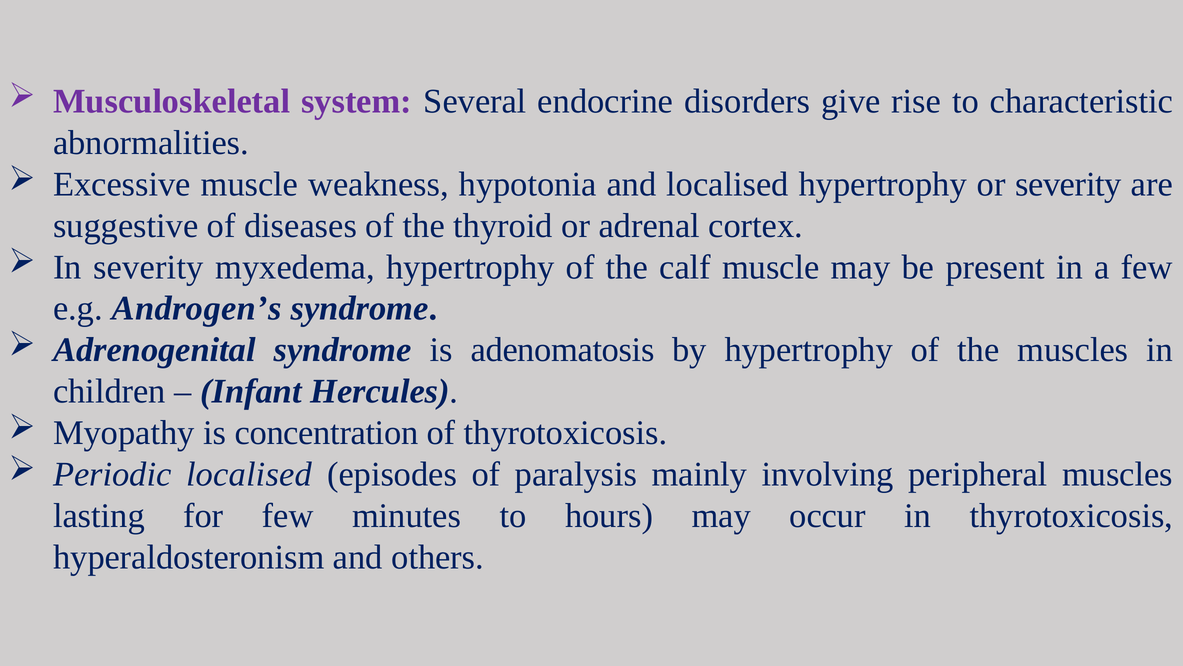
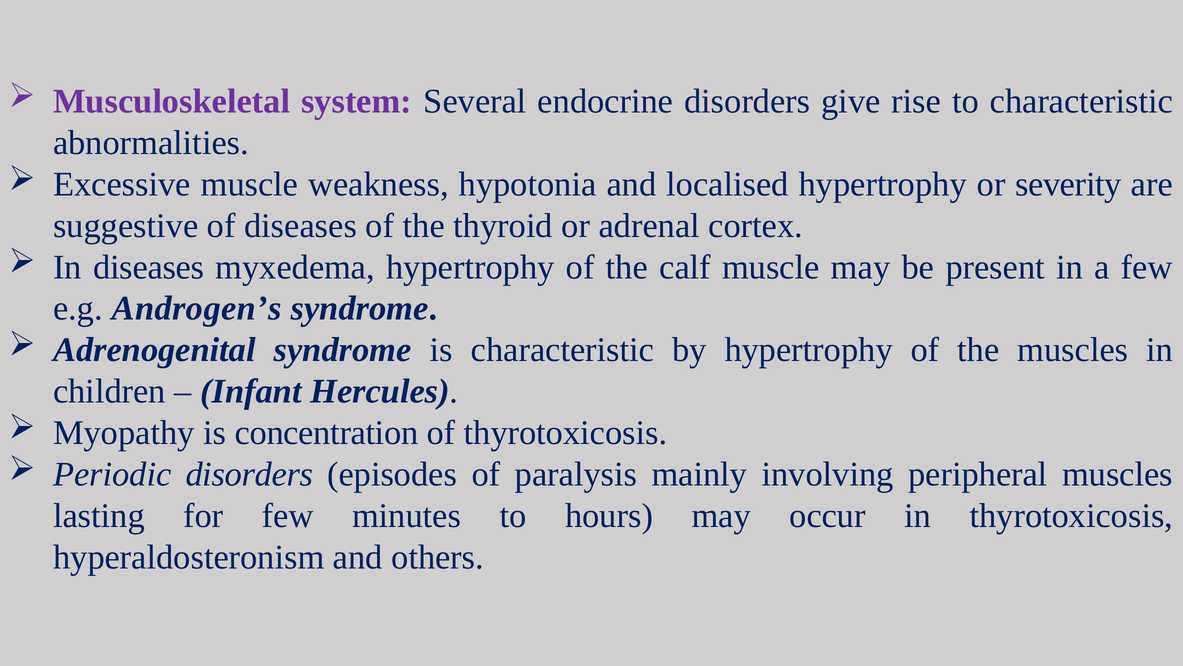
In severity: severity -> diseases (149, 267)
is adenomatosis: adenomatosis -> characteristic (562, 350)
Periodic localised: localised -> disorders (249, 474)
